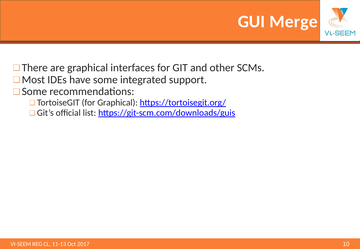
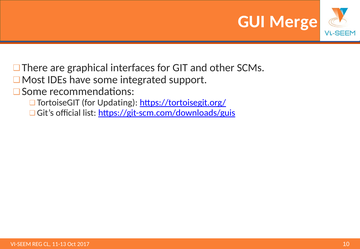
for Graphical: Graphical -> Updating (117, 103)
